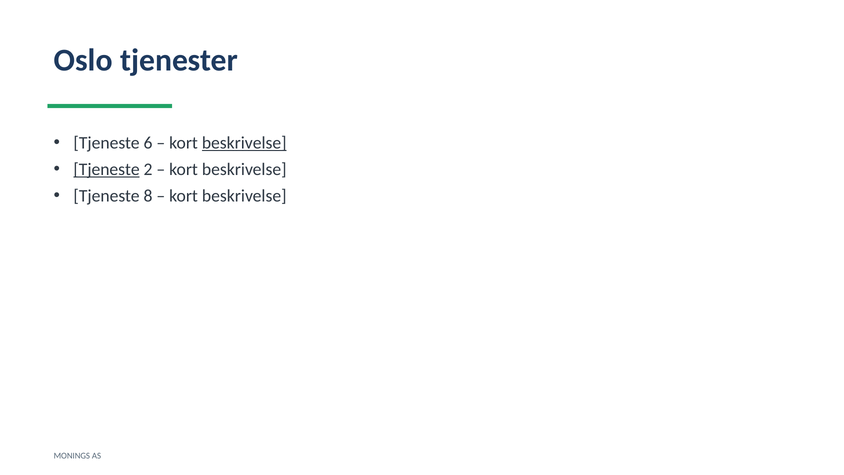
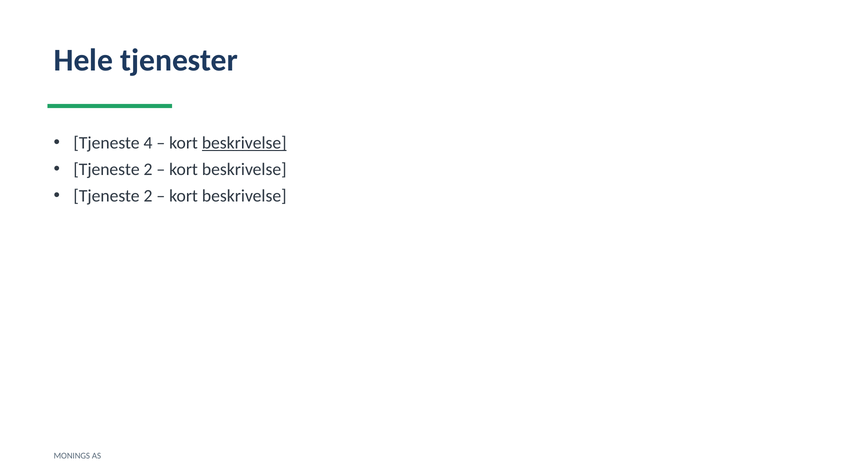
Oslo: Oslo -> Hele (83, 60)
6: 6 -> 4 (148, 143)
Tjeneste underline: present -> none (107, 169)
8: 8 -> 2 (148, 196)
